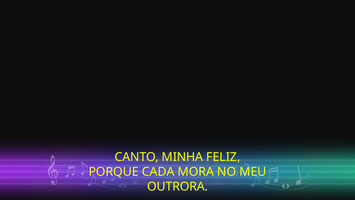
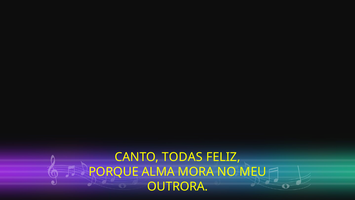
MINHA: MINHA -> TODAS (182, 157)
CADA: CADA -> ALMA (158, 171)
